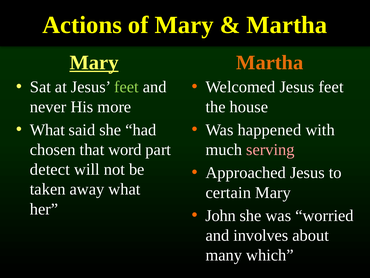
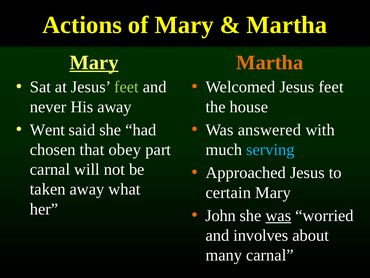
His more: more -> away (114, 107)
What: What -> Went (47, 130)
happened: happened -> answered (269, 130)
word: word -> obey (125, 149)
serving colour: pink -> light blue (270, 149)
detect: detect -> carnal (50, 169)
was underline: none -> present (278, 215)
many which: which -> carnal (270, 255)
